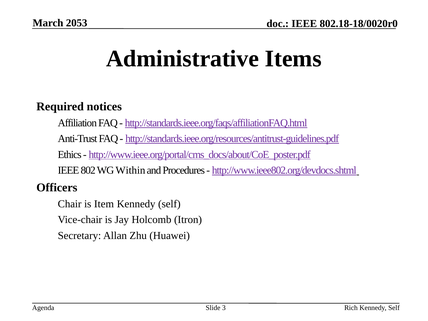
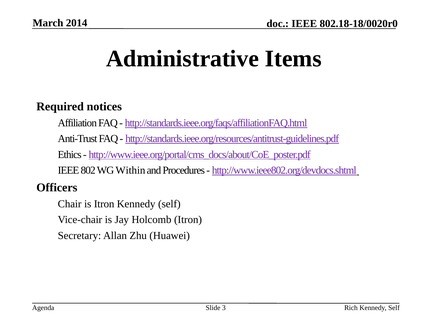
2053: 2053 -> 2014 (77, 23)
is Item: Item -> Itron (104, 204)
